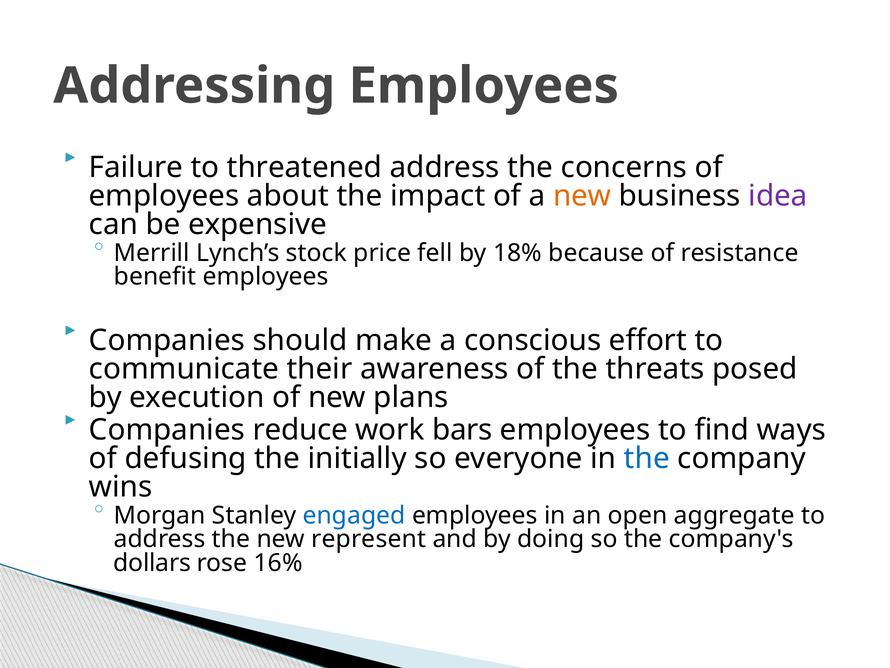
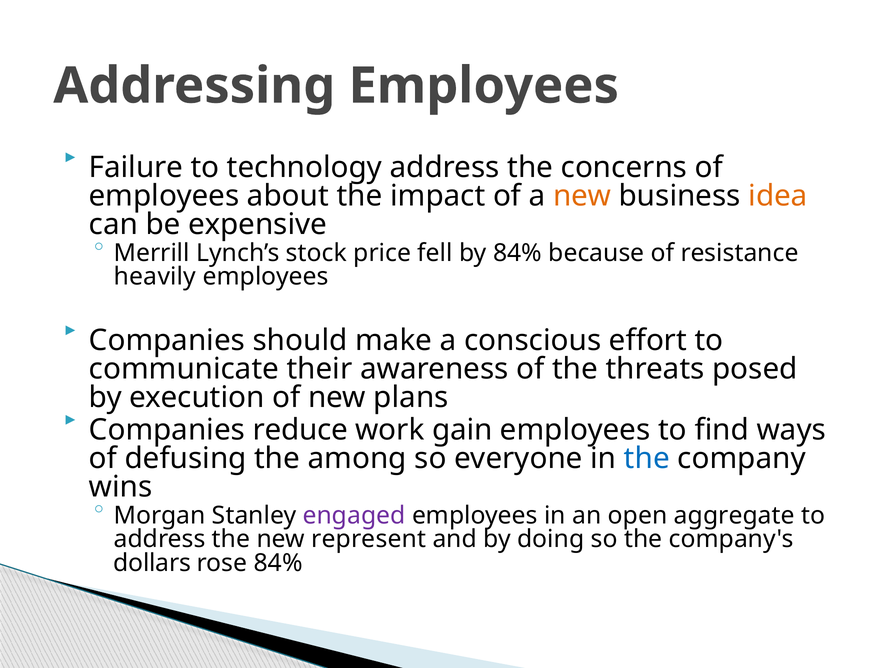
threatened: threatened -> technology (304, 167)
idea colour: purple -> orange (778, 196)
by 18%: 18% -> 84% (517, 253)
benefit: benefit -> heavily (155, 277)
bars: bars -> gain (462, 430)
initially: initially -> among (357, 458)
engaged colour: blue -> purple (354, 515)
rose 16%: 16% -> 84% (278, 563)
